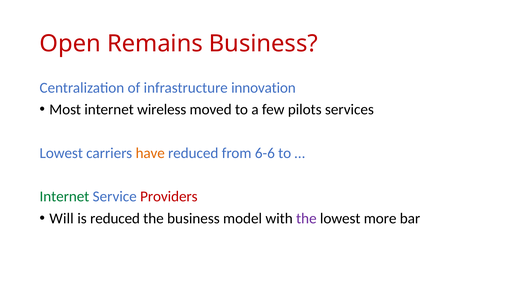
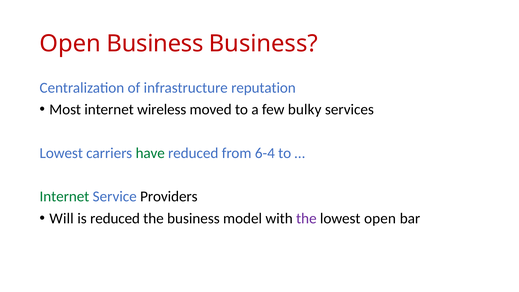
Open Remains: Remains -> Business (155, 44)
innovation: innovation -> reputation (263, 88)
pilots: pilots -> bulky (305, 110)
have colour: orange -> green (150, 153)
6-6: 6-6 -> 6-4 (265, 153)
Providers colour: red -> black (169, 197)
lowest more: more -> open (380, 218)
